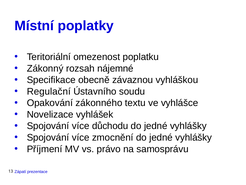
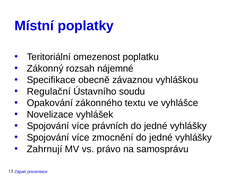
důchodu: důchodu -> právních (110, 126)
Příjmení: Příjmení -> Zahrnují (45, 149)
